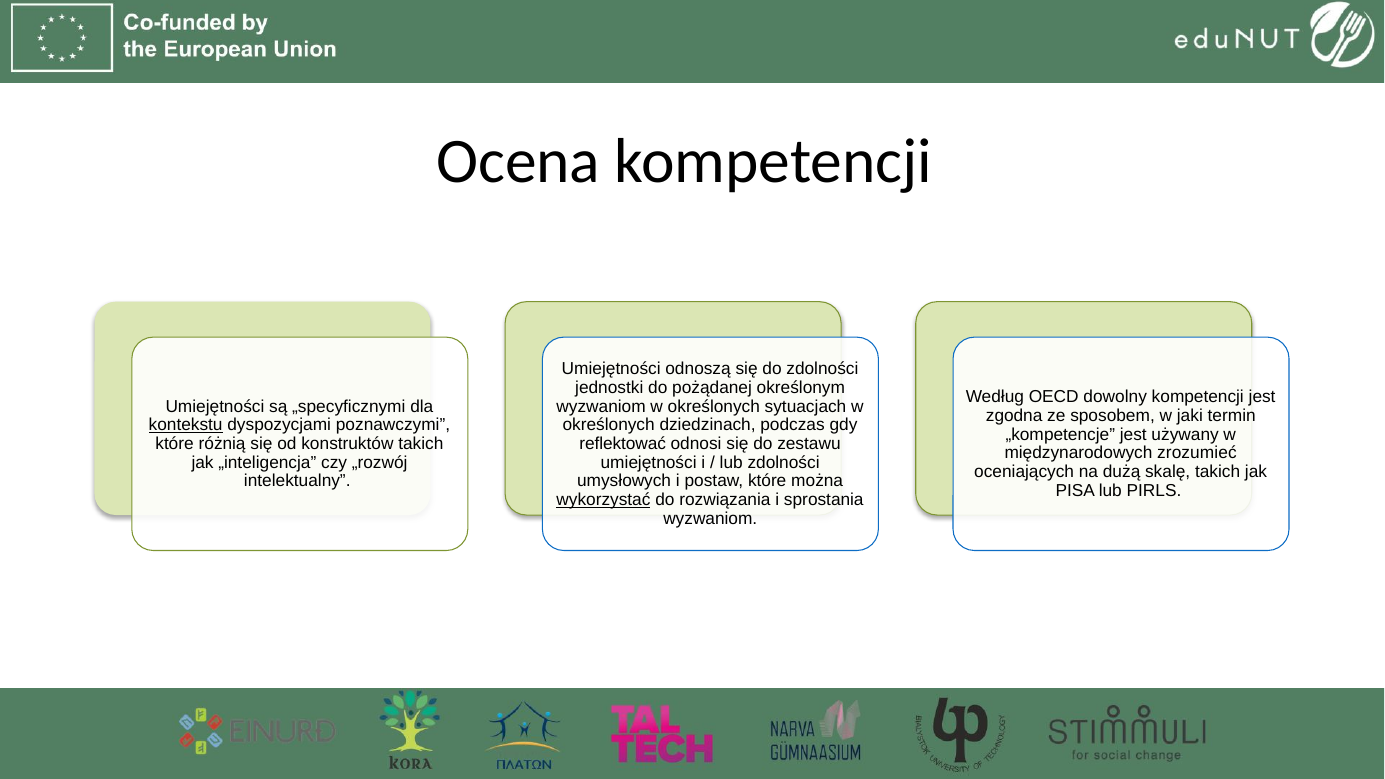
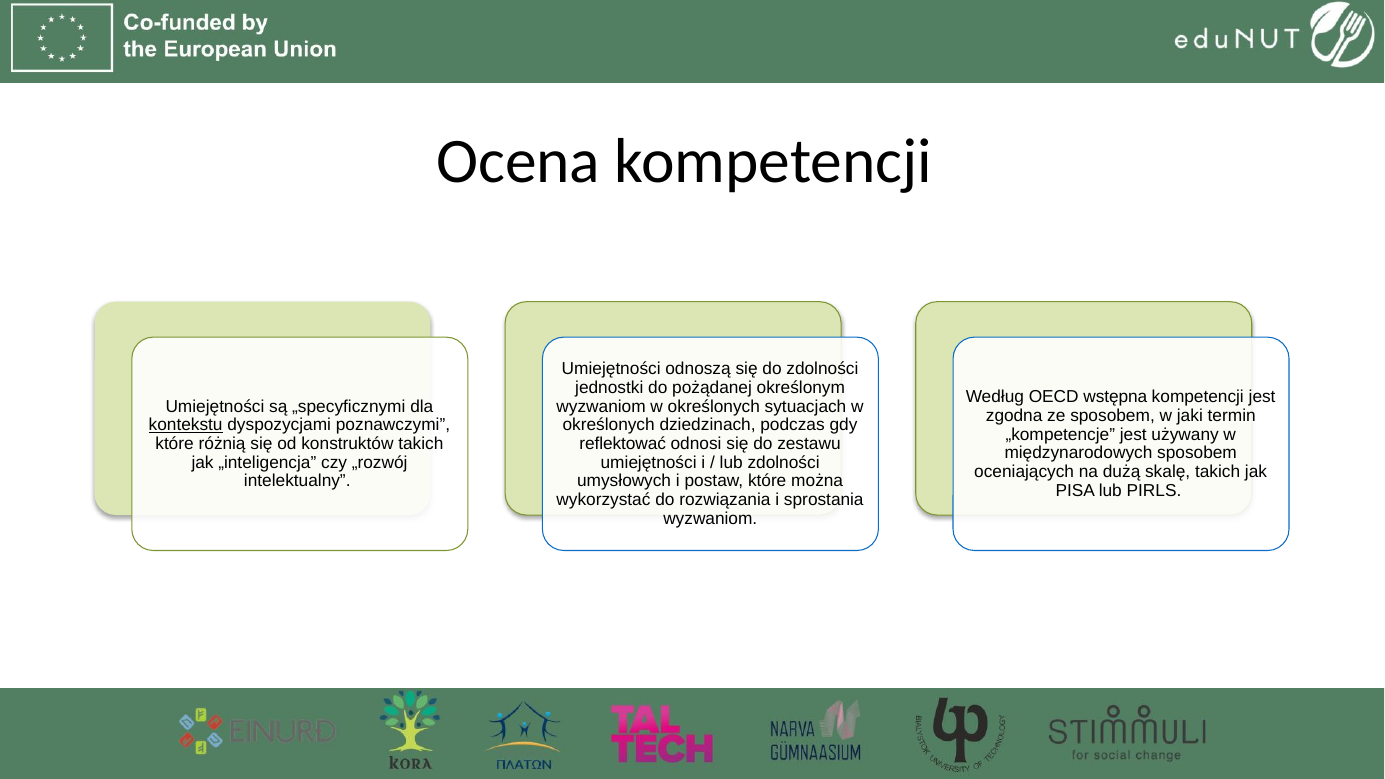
dowolny: dowolny -> wstępna (1115, 397)
międzynarodowych zrozumieć: zrozumieć -> sposobem (1197, 453)
wykorzystać underline: present -> none (603, 500)
